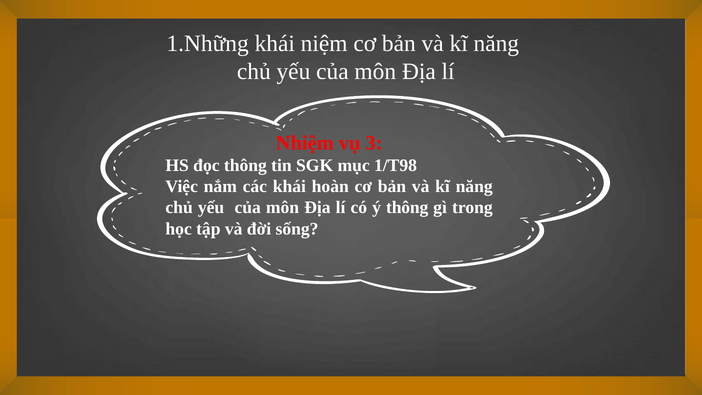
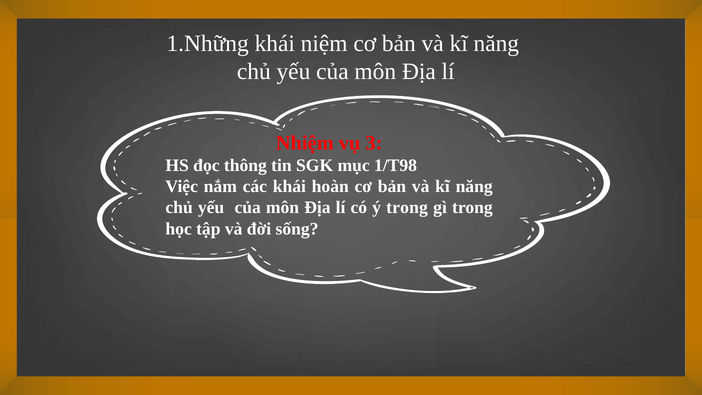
ý thông: thông -> trong (407, 208)
